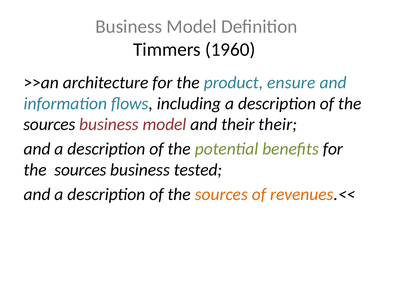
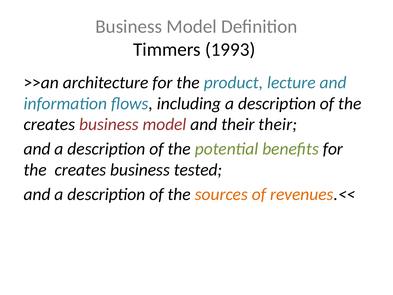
1960: 1960 -> 1993 (230, 49)
ensure: ensure -> lecture (291, 82)
sources: sources -> creates (49, 124)
sources: sources -> creates (80, 170)
